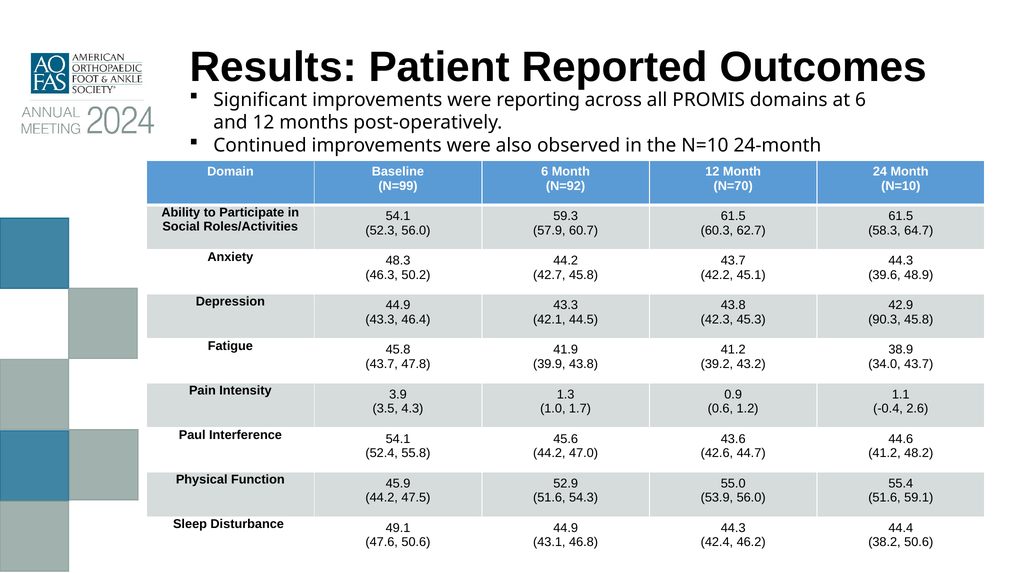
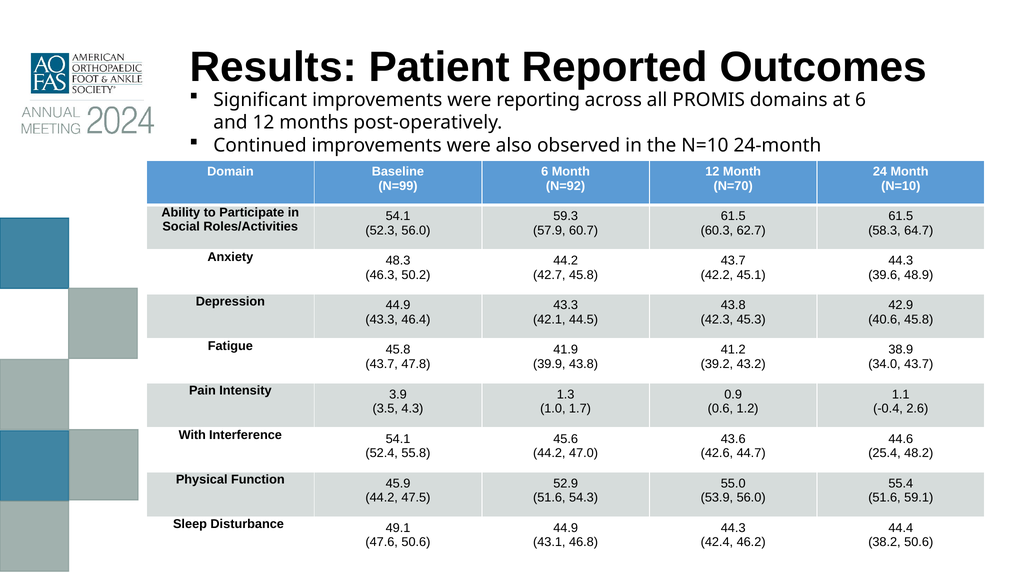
90.3: 90.3 -> 40.6 (884, 320)
Paul: Paul -> With (192, 435)
41.2: 41.2 -> 25.4 (884, 453)
